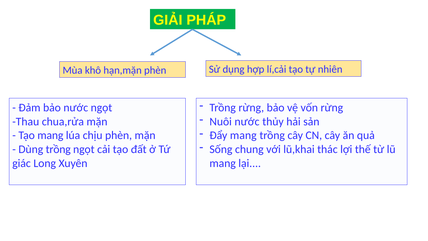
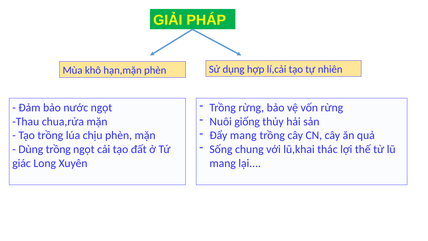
Nuôi nước: nước -> giống (247, 121)
Tạo mang: mang -> trồng (50, 135)
